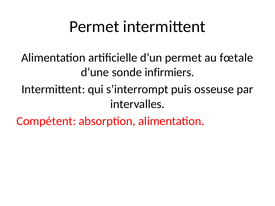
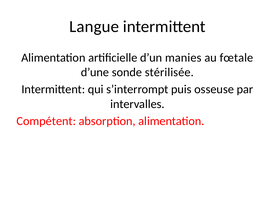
Permet: Permet -> Langue (94, 27)
d’un permet: permet -> manies (183, 58)
infirmiers: infirmiers -> stérilisée (169, 72)
